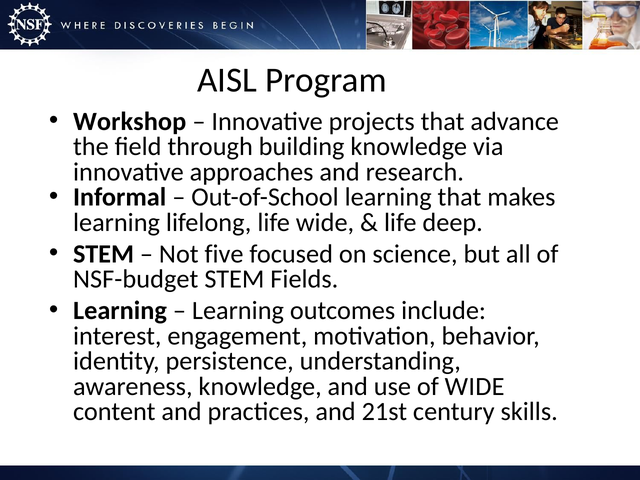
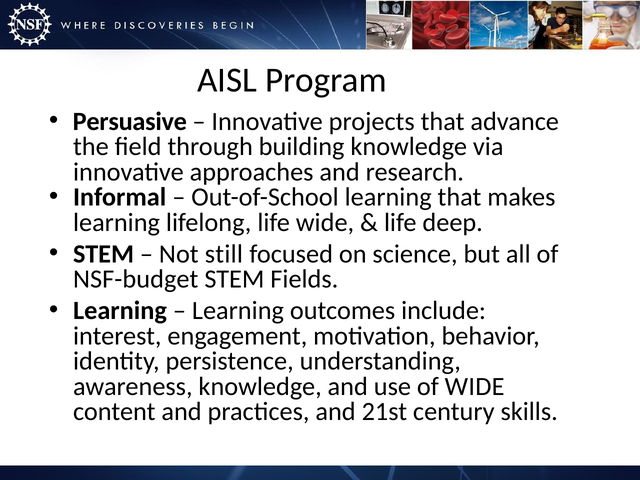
Workshop: Workshop -> Persuasive (130, 121)
five: five -> still (224, 254)
